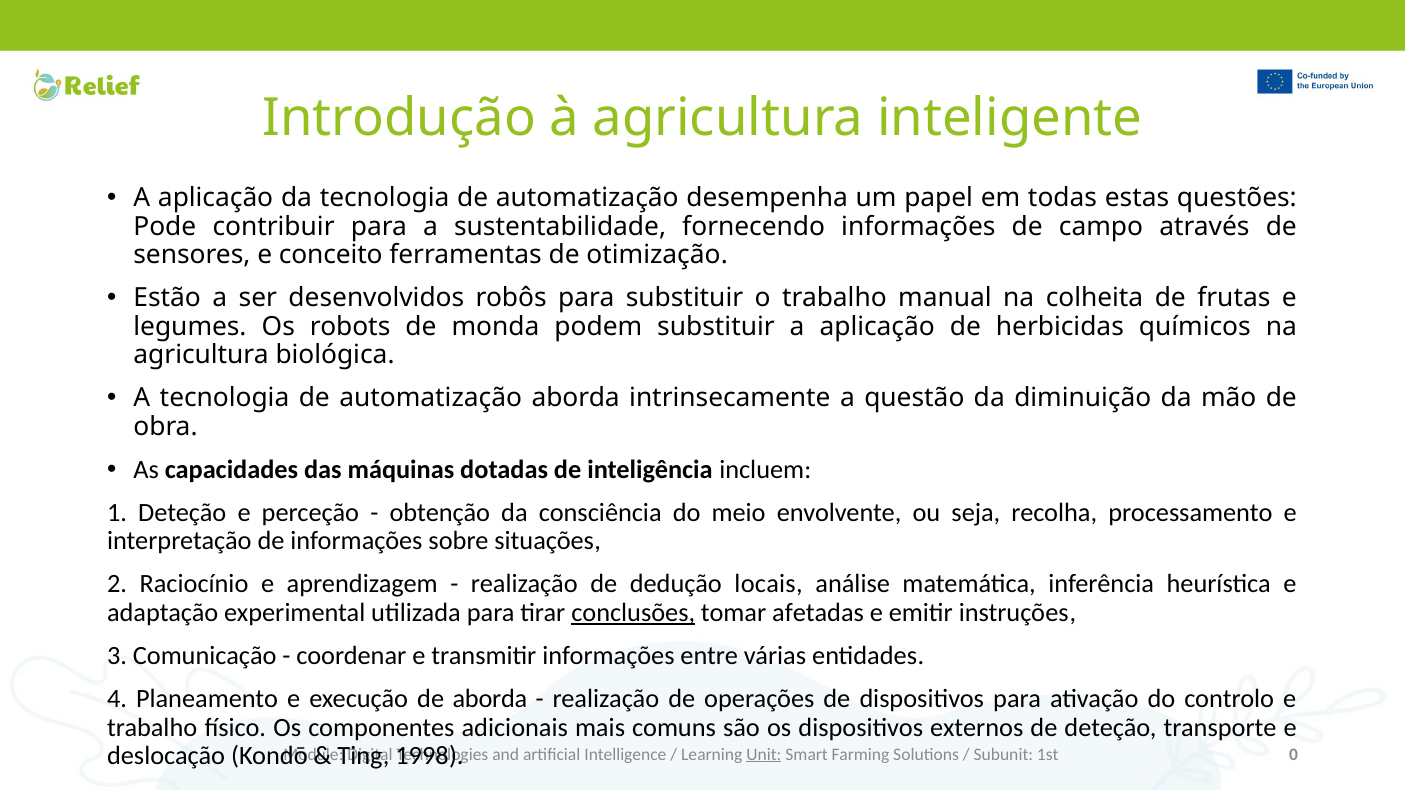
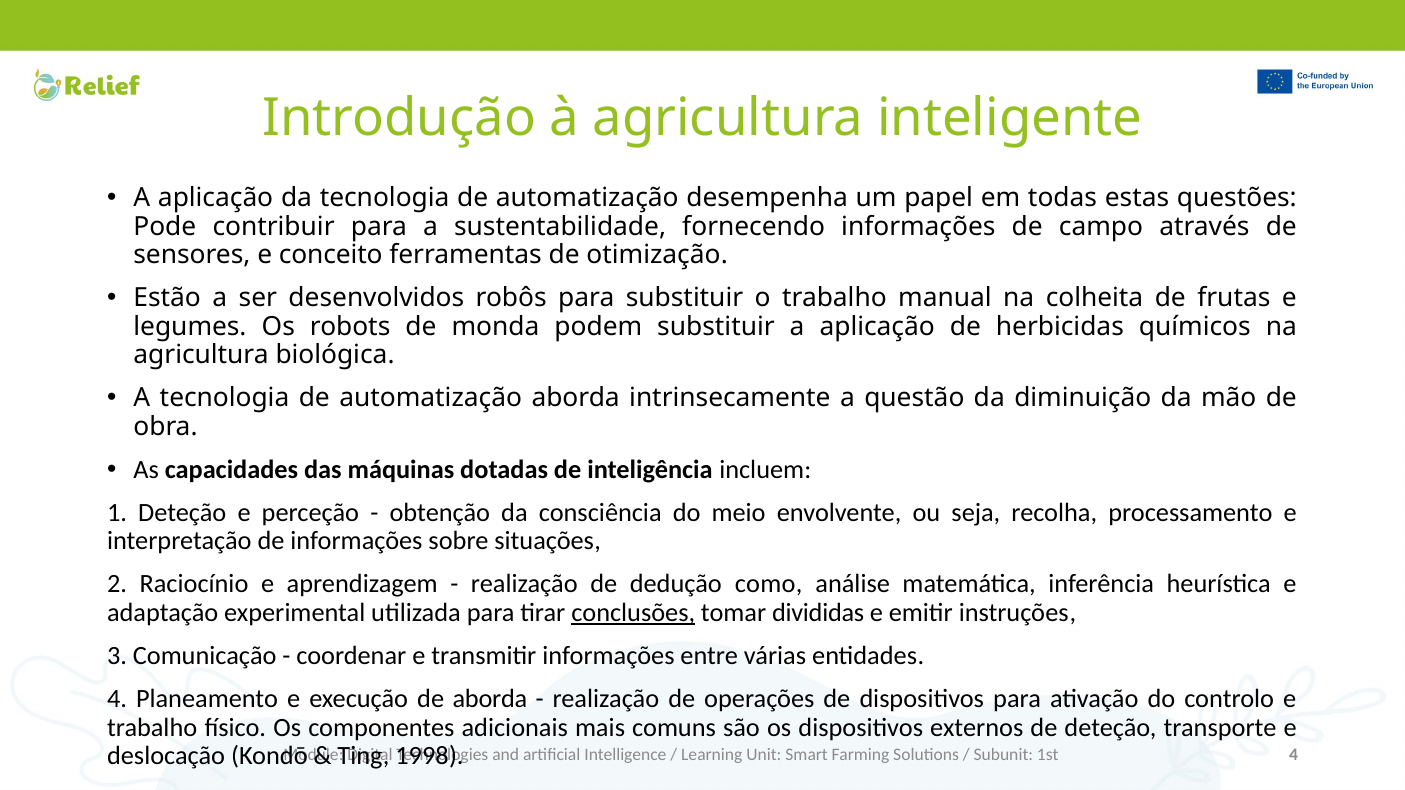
locais: locais -> como (769, 584)
afetadas: afetadas -> divididas (818, 613)
Unit underline: present -> none (764, 755)
1st 0: 0 -> 4 (1293, 755)
